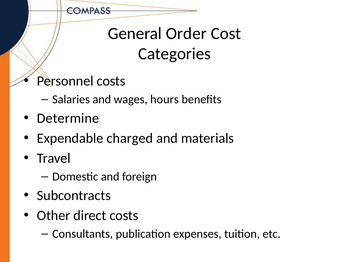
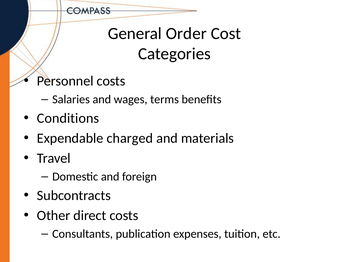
hours: hours -> terms (165, 99)
Determine: Determine -> Conditions (68, 118)
